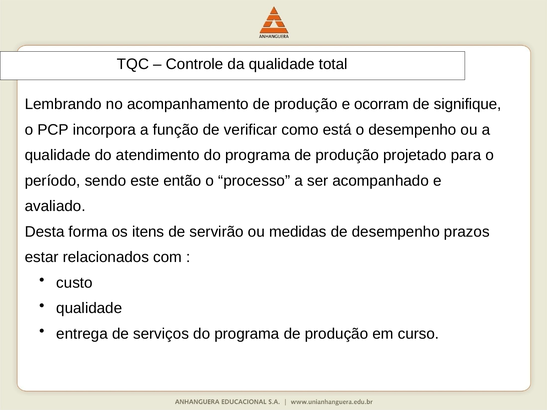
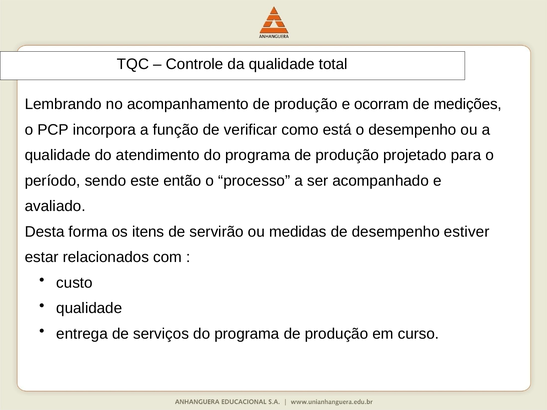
signifique: signifique -> medições (468, 104)
prazos: prazos -> estiver (467, 232)
